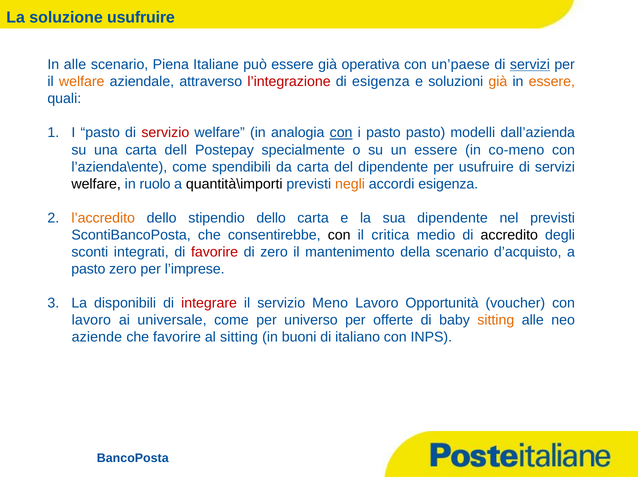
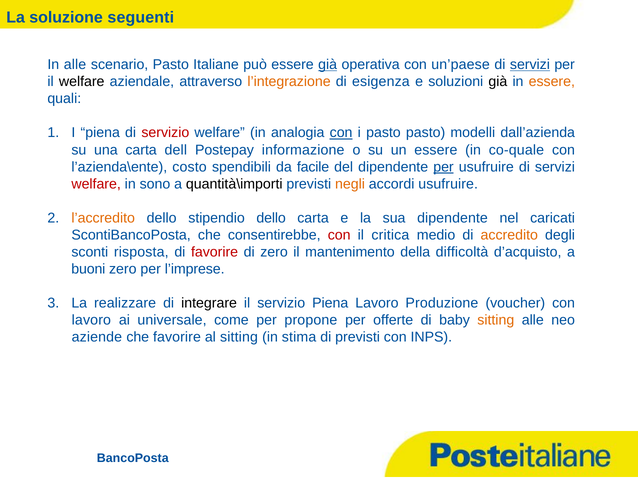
soluzione usufruire: usufruire -> seguenti (141, 17)
scenario Piena: Piena -> Pasto (171, 65)
già underline: none -> present (328, 65)
welfare colour: orange -> black (82, 82)
l’integrazione colour: red -> orange (289, 82)
già colour: orange -> black (498, 82)
pasto: pasto -> piena (100, 133)
specialmente: specialmente -> informazione (303, 150)
co-meno: co-meno -> co-quale (516, 150)
l’azienda\ente come: come -> costo (189, 167)
da carta: carta -> facile (313, 167)
per underline: none -> present (443, 167)
welfare colour: black -> red (96, 184)
ruolo: ruolo -> sono (155, 184)
accordi esigenza: esigenza -> usufruire (448, 184)
nel previsti: previsti -> caricati (553, 218)
con colour: black -> red (339, 235)
accredito colour: black -> orange (509, 235)
integrati: integrati -> risposta (141, 252)
della scenario: scenario -> difficoltà (462, 252)
pasto: pasto -> buoni (88, 269)
disponibili: disponibili -> realizzare (125, 303)
integrare colour: red -> black (209, 303)
servizio Meno: Meno -> Piena (330, 303)
Opportunità: Opportunità -> Produzione (442, 303)
universo: universo -> propone (311, 320)
buoni: buoni -> stima (299, 337)
di italiano: italiano -> previsti (358, 337)
